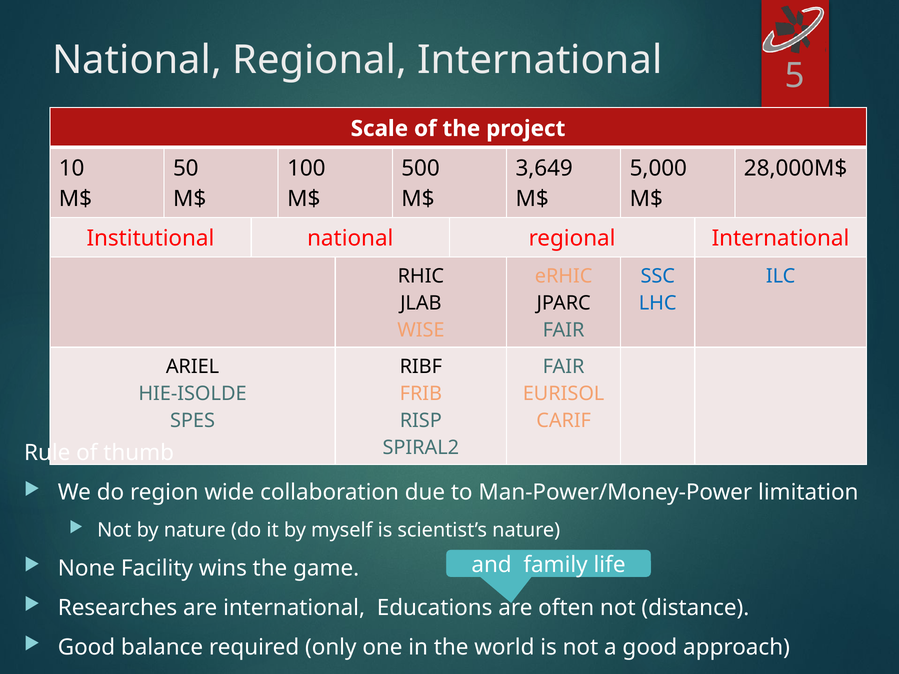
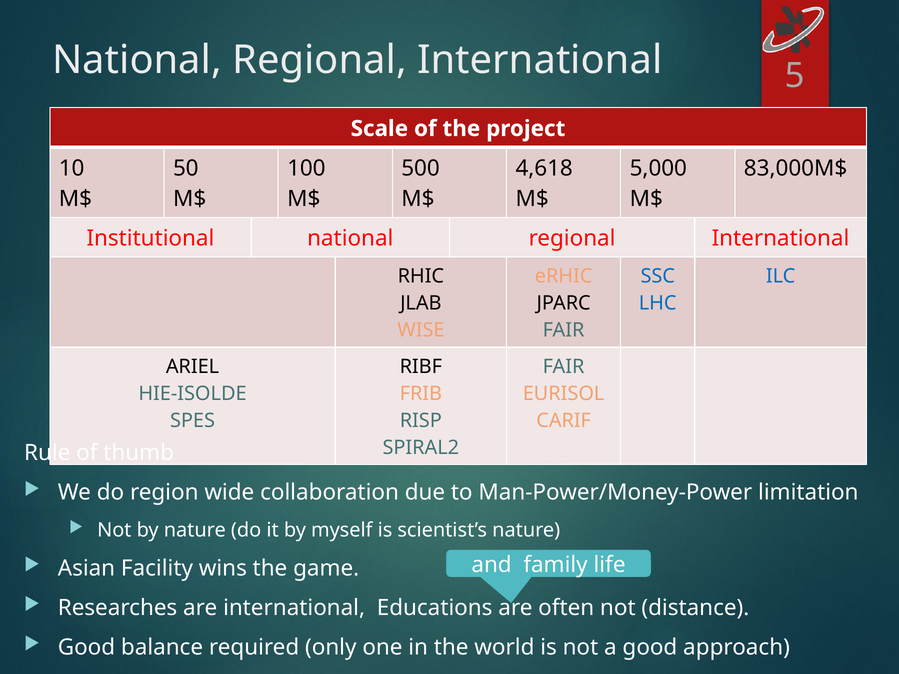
3,649: 3,649 -> 4,618 (544, 168)
28,000M$: 28,000M$ -> 83,000M$ (796, 168)
None: None -> Asian (86, 568)
